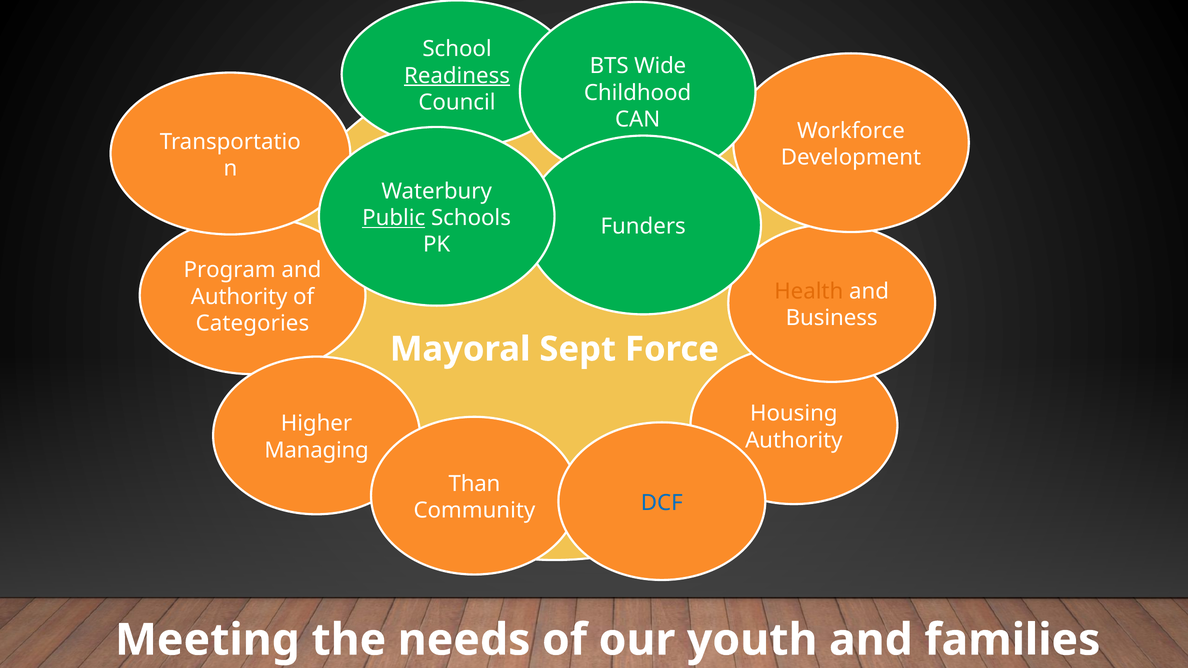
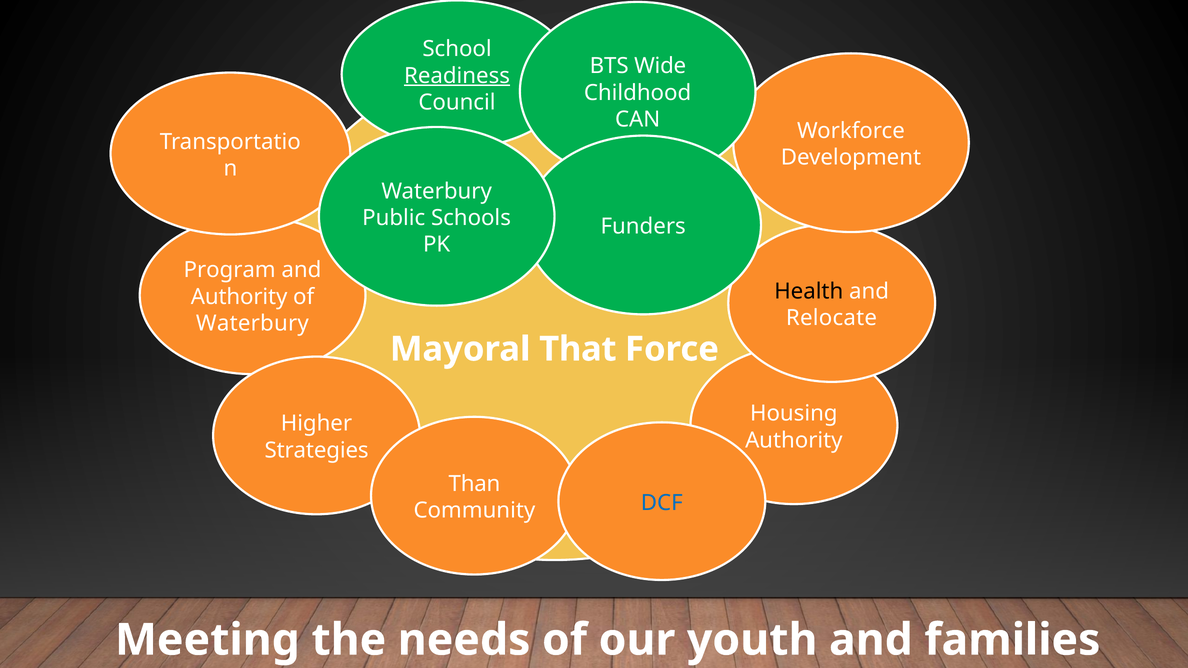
Public underline: present -> none (394, 218)
Health colour: orange -> black (809, 291)
Business: Business -> Relocate (831, 318)
Categories: Categories -> Waterbury (252, 324)
Sept: Sept -> That (578, 349)
Managing: Managing -> Strategies (317, 450)
